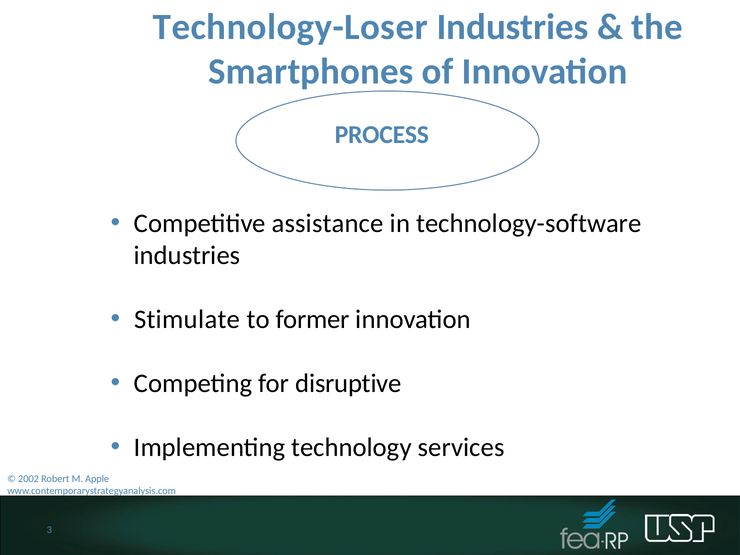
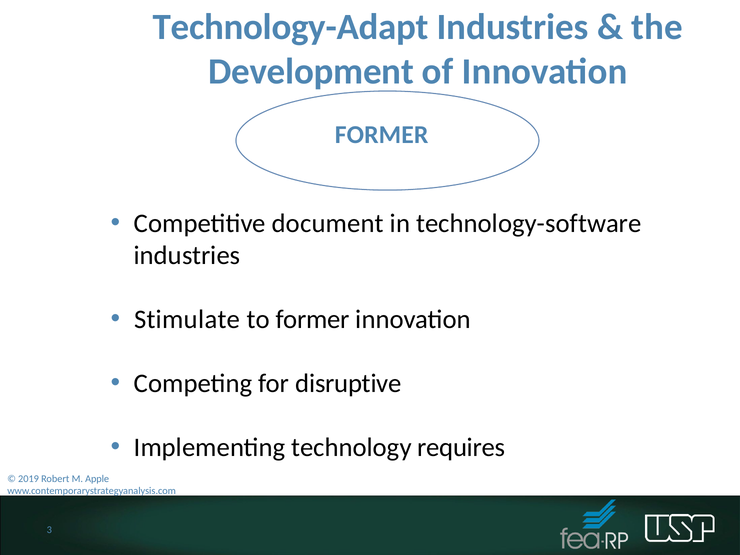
Technology-Loser: Technology-Loser -> Technology-Adapt (291, 27)
Smartphones: Smartphones -> Development (311, 72)
PROCESS: PROCESS -> FORMER (382, 135)
assistance: assistance -> document (328, 223)
services: services -> requires (461, 448)
2002: 2002 -> 2019 (29, 479)
